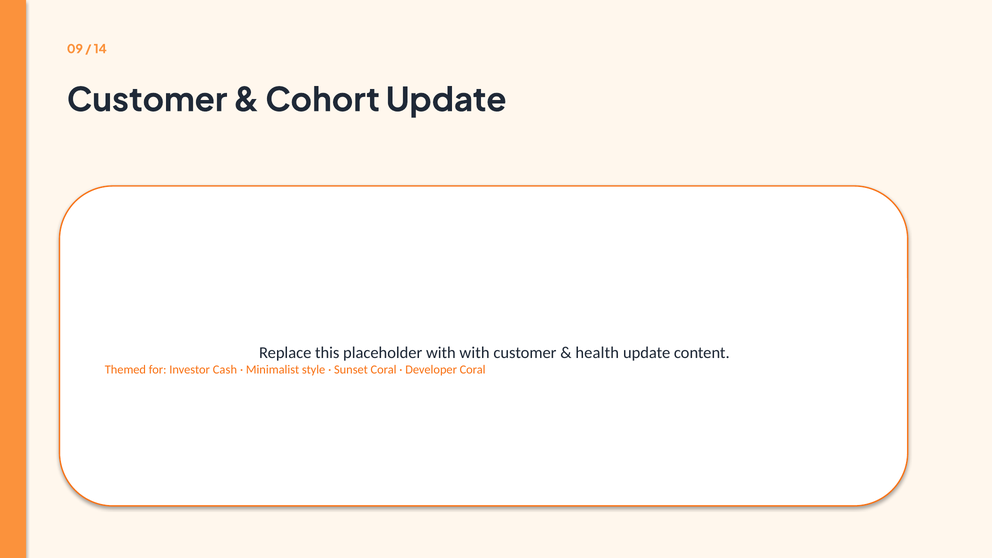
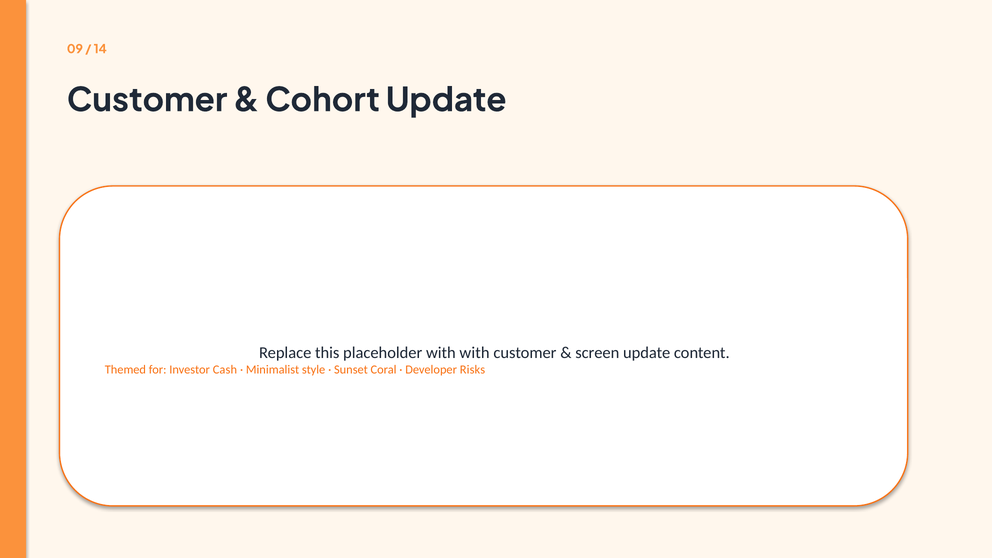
health: health -> screen (597, 353)
Developer Coral: Coral -> Risks (473, 370)
